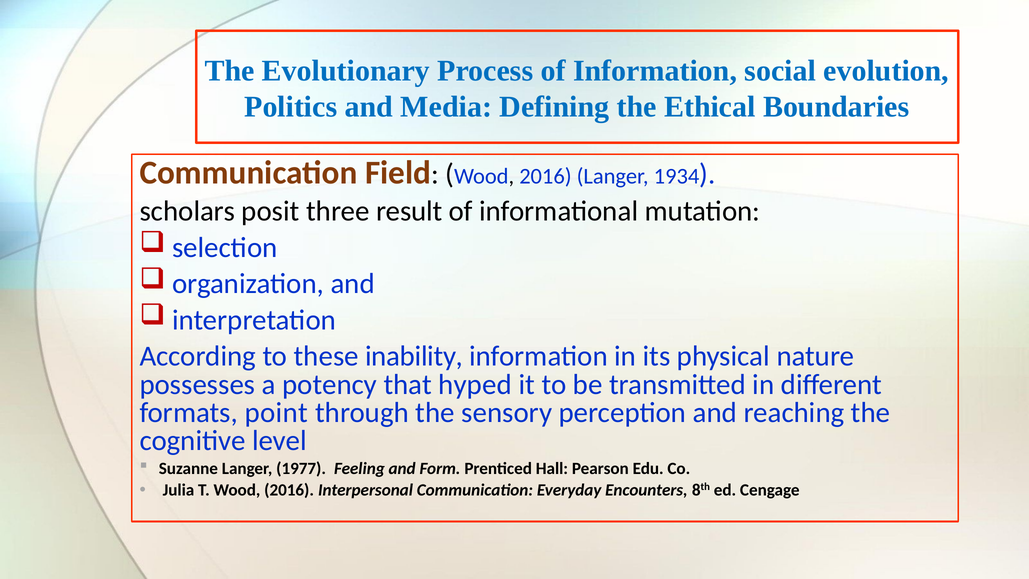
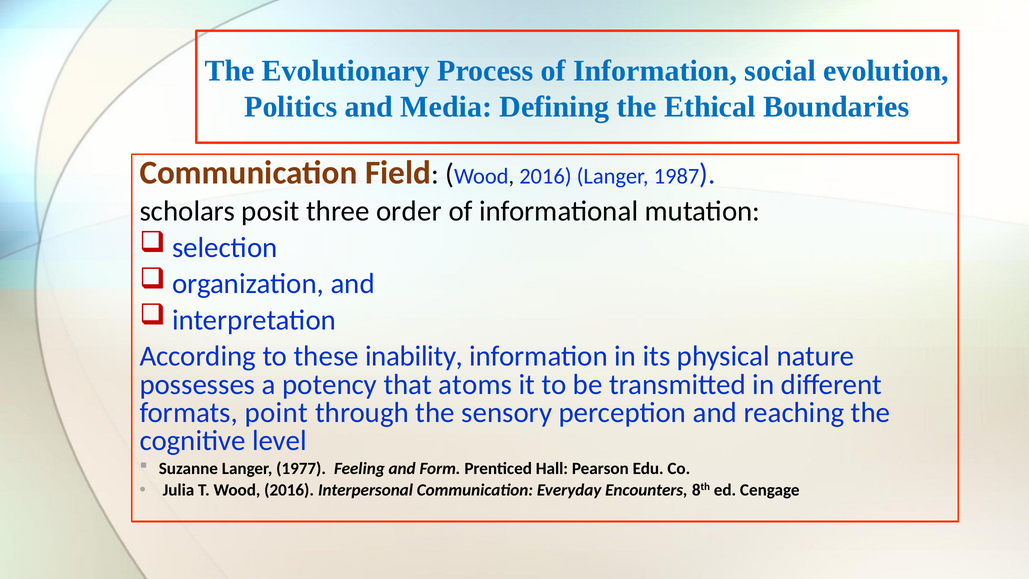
1934: 1934 -> 1987 (677, 176)
result: result -> order (409, 211)
hyped: hyped -> atoms (475, 384)
